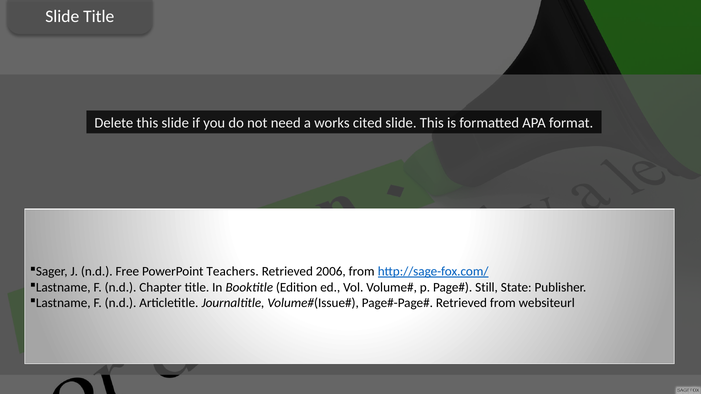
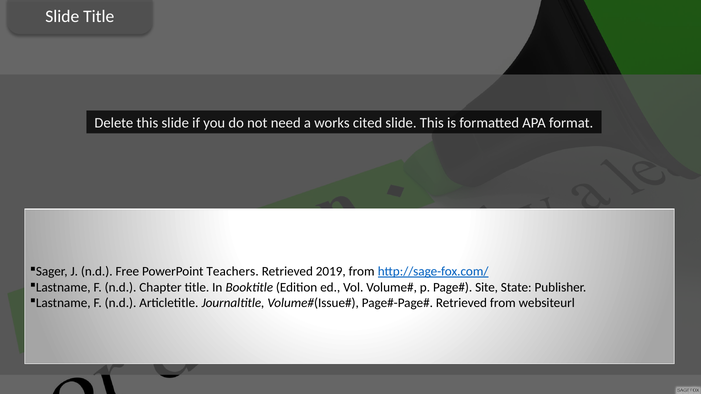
2006: 2006 -> 2019 (331, 272)
Still: Still -> Site (487, 288)
